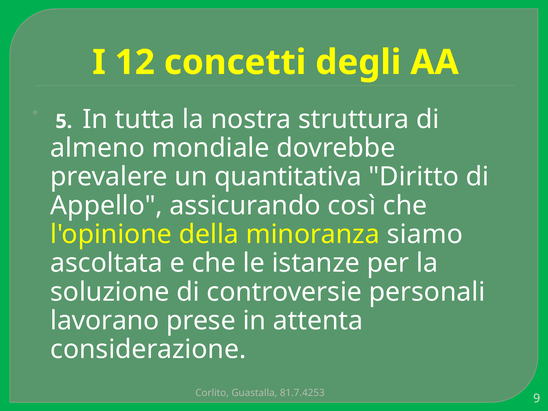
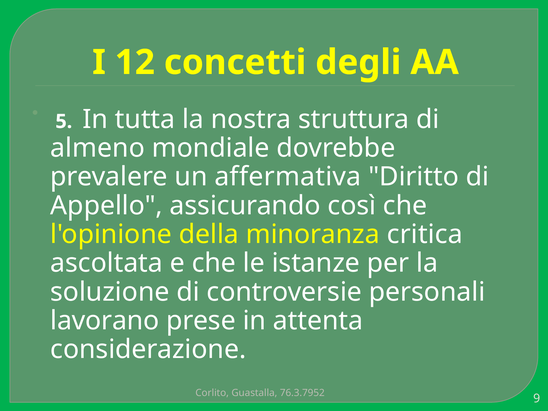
quantitativa: quantitativa -> affermativa (288, 177)
siamo: siamo -> critica (425, 234)
81.7.4253: 81.7.4253 -> 76.3.7952 (302, 393)
